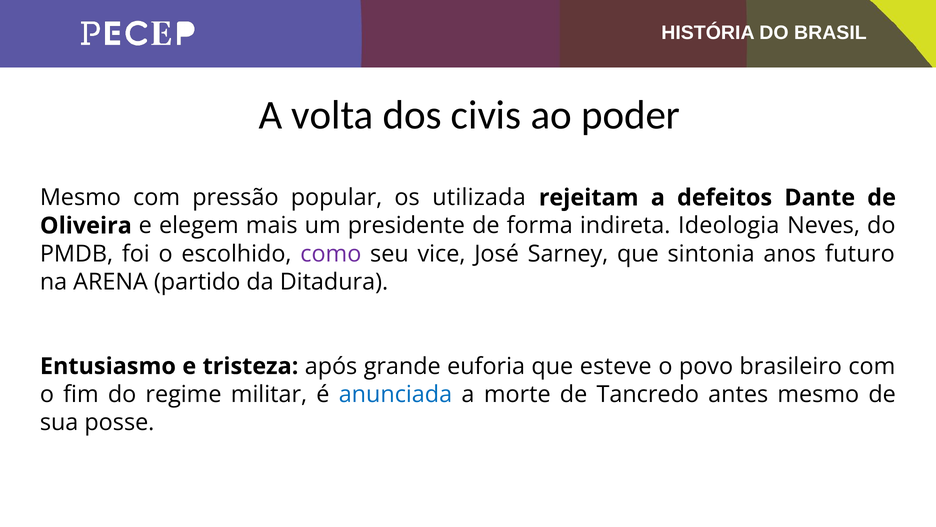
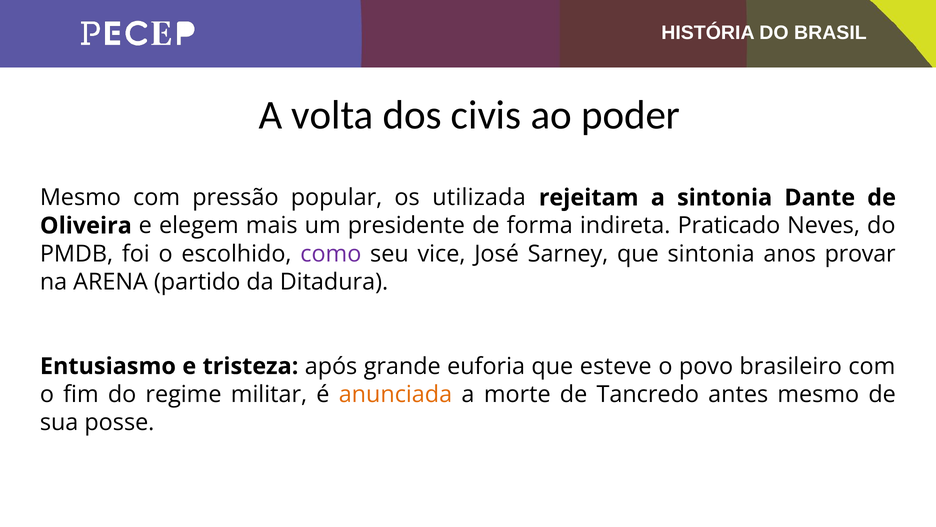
a defeitos: defeitos -> sintonia (725, 197)
Ideologia: Ideologia -> Praticado (729, 226)
futuro: futuro -> provar (860, 254)
anunciada colour: blue -> orange (395, 394)
